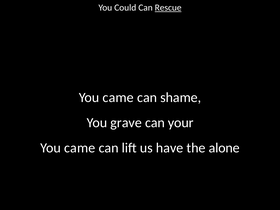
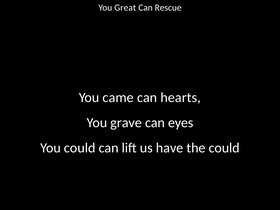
Could: Could -> Great (125, 8)
Rescue underline: present -> none (168, 8)
shame: shame -> hearts (181, 98)
your: your -> eyes (181, 123)
came: came -> could (80, 148)
the alone: alone -> could (224, 148)
